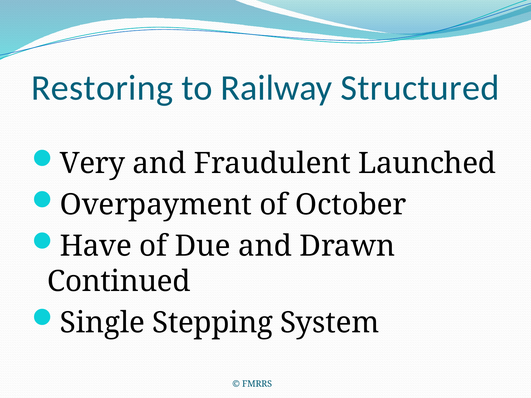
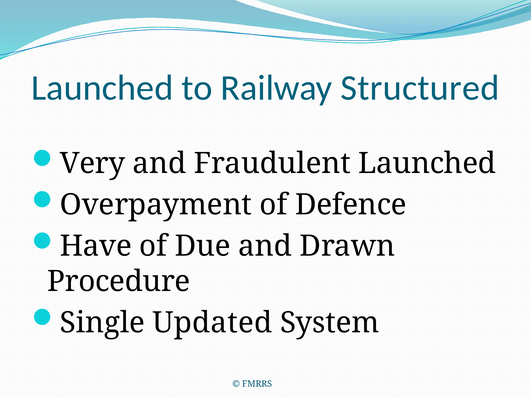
Restoring: Restoring -> Launched (102, 88)
October: October -> Defence (351, 205)
Continued: Continued -> Procedure (119, 282)
Stepping: Stepping -> Updated (212, 323)
